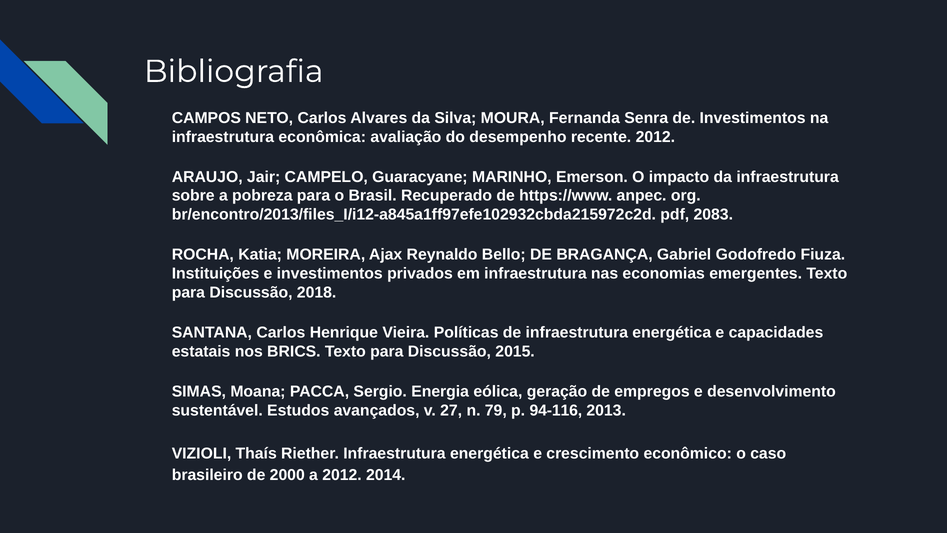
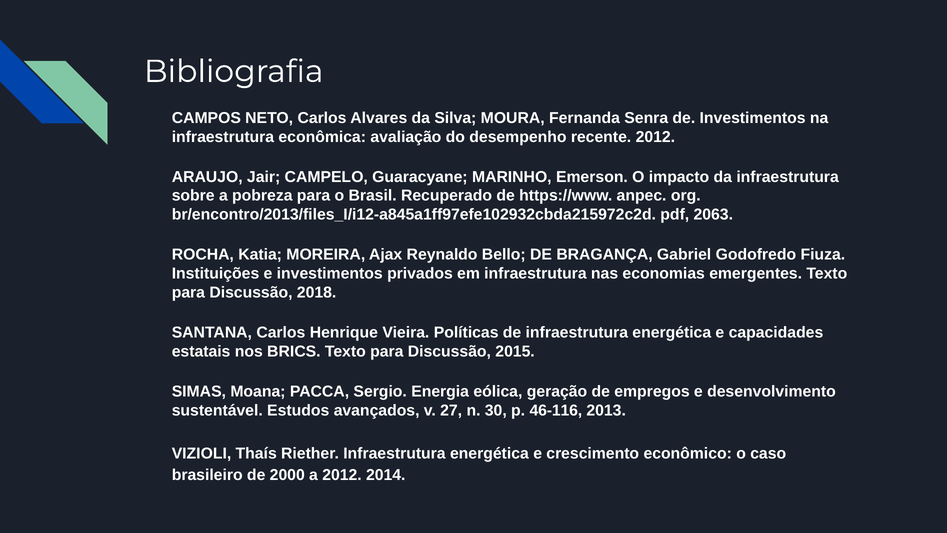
2083: 2083 -> 2063 (713, 215)
79: 79 -> 30 (496, 410)
94-116: 94-116 -> 46-116 (556, 410)
